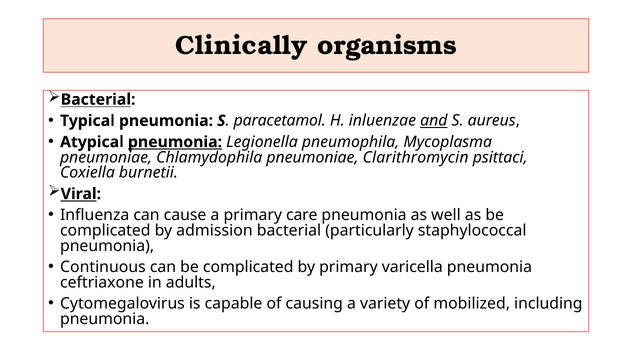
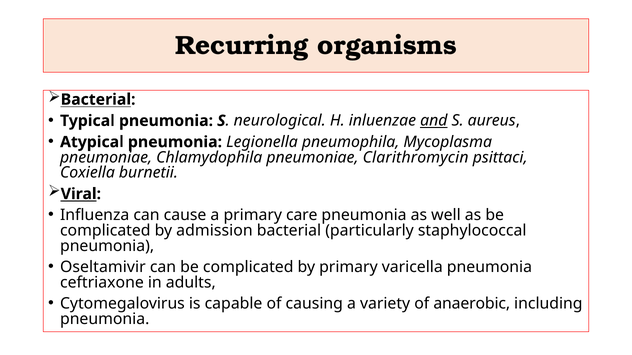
Clinically: Clinically -> Recurring (242, 46)
paracetamol: paracetamol -> neurological (280, 121)
pneumonia underline: present -> none (175, 142)
Continuous: Continuous -> Oseltamivir (103, 267)
mobilized: mobilized -> anaerobic (472, 304)
